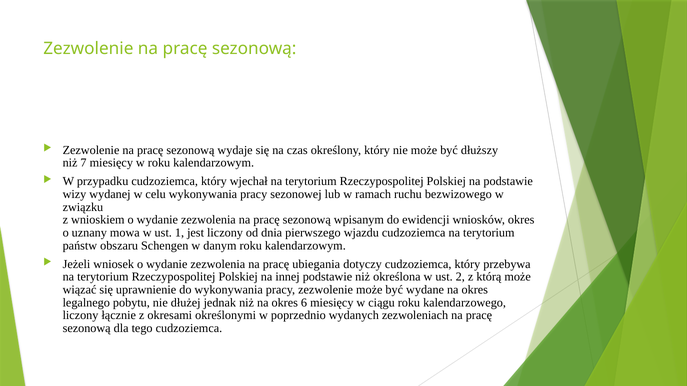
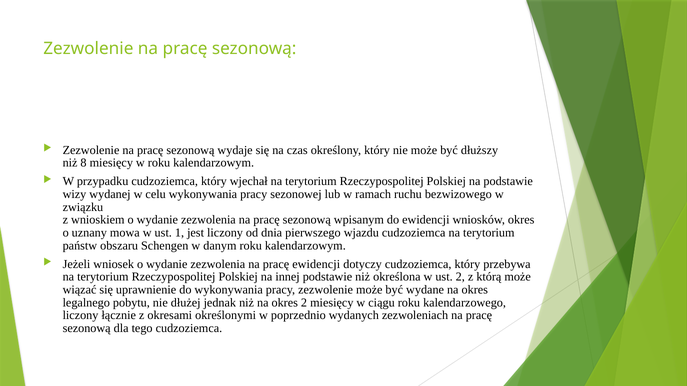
7: 7 -> 8 (84, 163)
pracę ubiegania: ubiegania -> ewidencji (316, 264)
okres 6: 6 -> 2 (304, 303)
